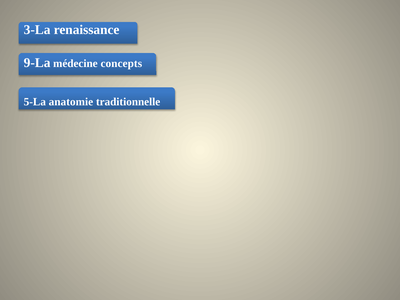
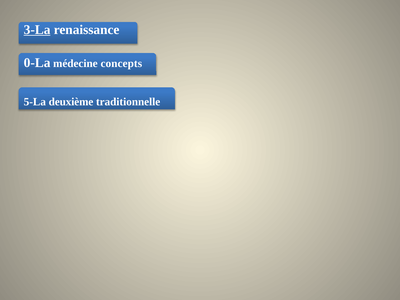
3-La underline: none -> present (37, 30)
9-La: 9-La -> 0-La (37, 63)
anatomie: anatomie -> deuxième (71, 102)
